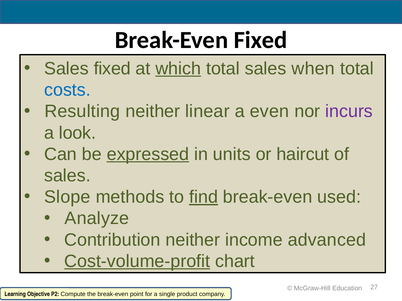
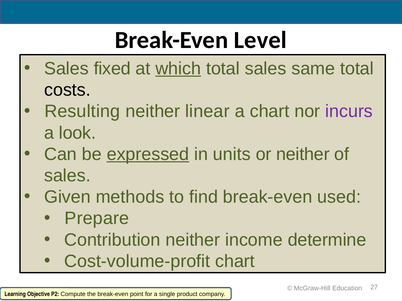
Break-Even Fixed: Fixed -> Level (260, 40)
when: when -> same (313, 69)
costs colour: blue -> black (67, 90)
a even: even -> chart (270, 112)
or haircut: haircut -> neither (303, 154)
Slope: Slope -> Given (67, 197)
find underline: present -> none (204, 197)
Analyze: Analyze -> Prepare (97, 219)
advanced: advanced -> determine (327, 240)
Cost-volume-profit underline: present -> none (137, 262)
